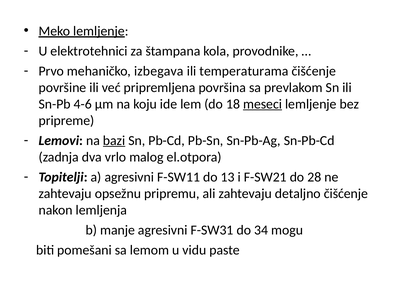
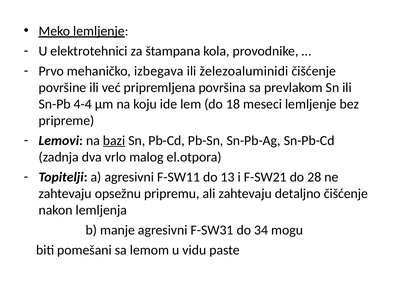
temperaturama: temperaturama -> železoaluminidi (244, 71)
4-6: 4-6 -> 4-4 (83, 104)
meseci underline: present -> none (263, 104)
